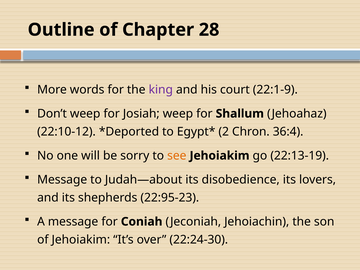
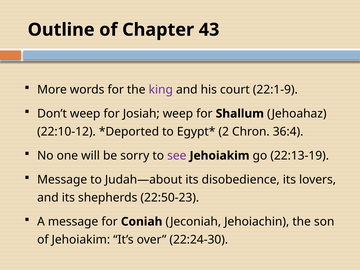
28: 28 -> 43 (209, 30)
see colour: orange -> purple (177, 156)
22:95-23: 22:95-23 -> 22:50-23 (170, 198)
